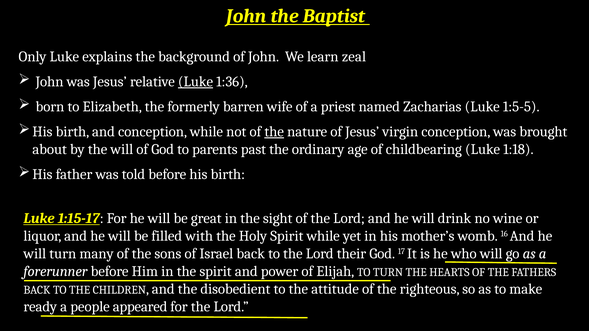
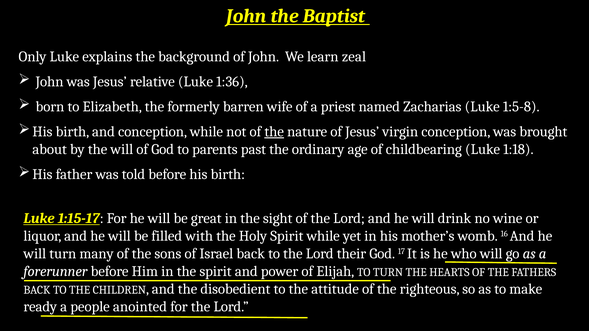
Luke underline: present -> none (196, 82)
1:5-5: 1:5-5 -> 1:5-8 (521, 107)
appeared: appeared -> anointed (140, 307)
